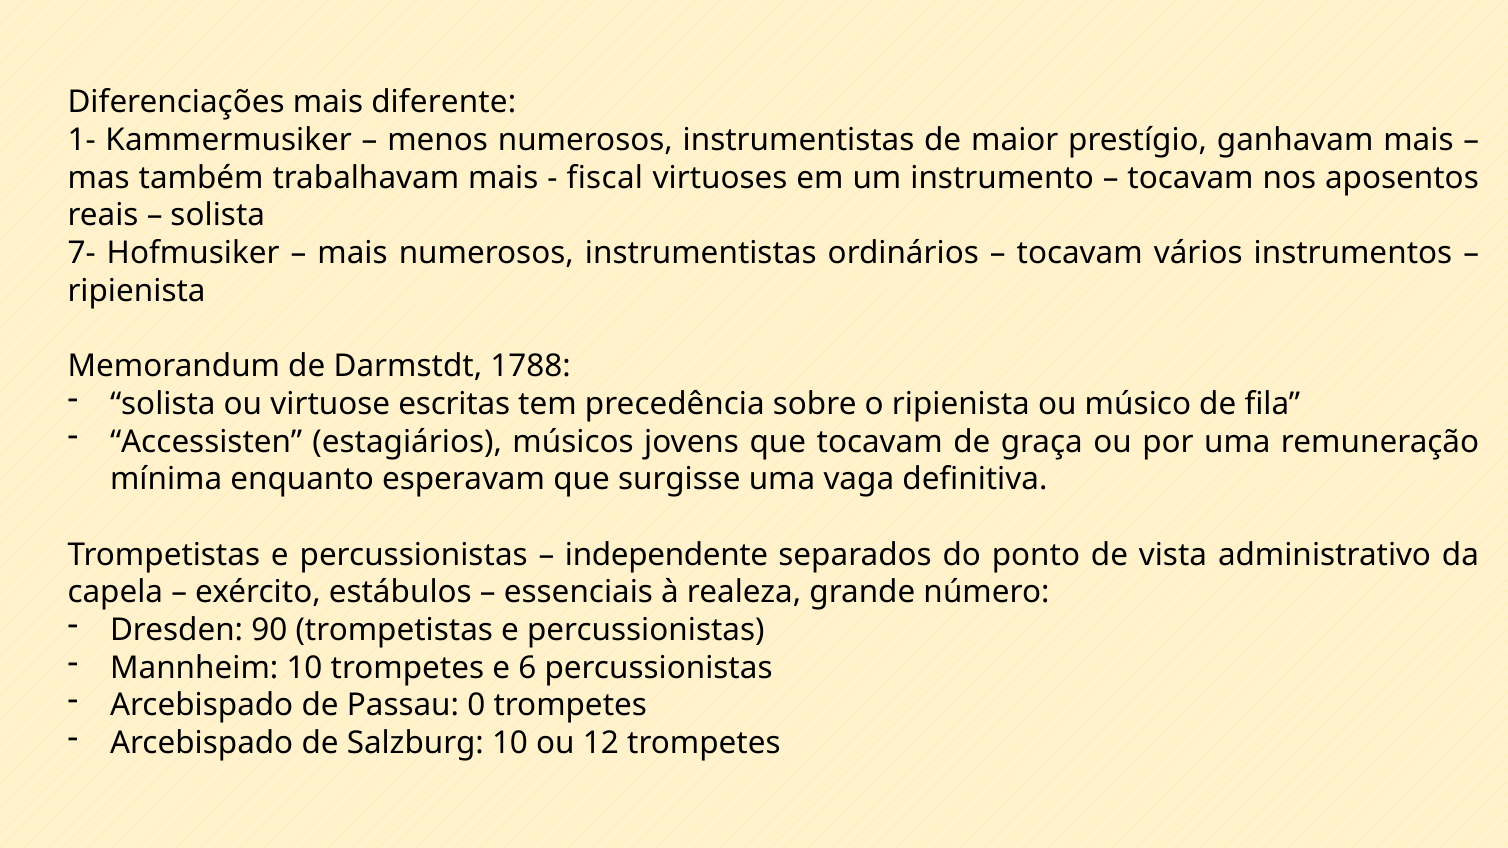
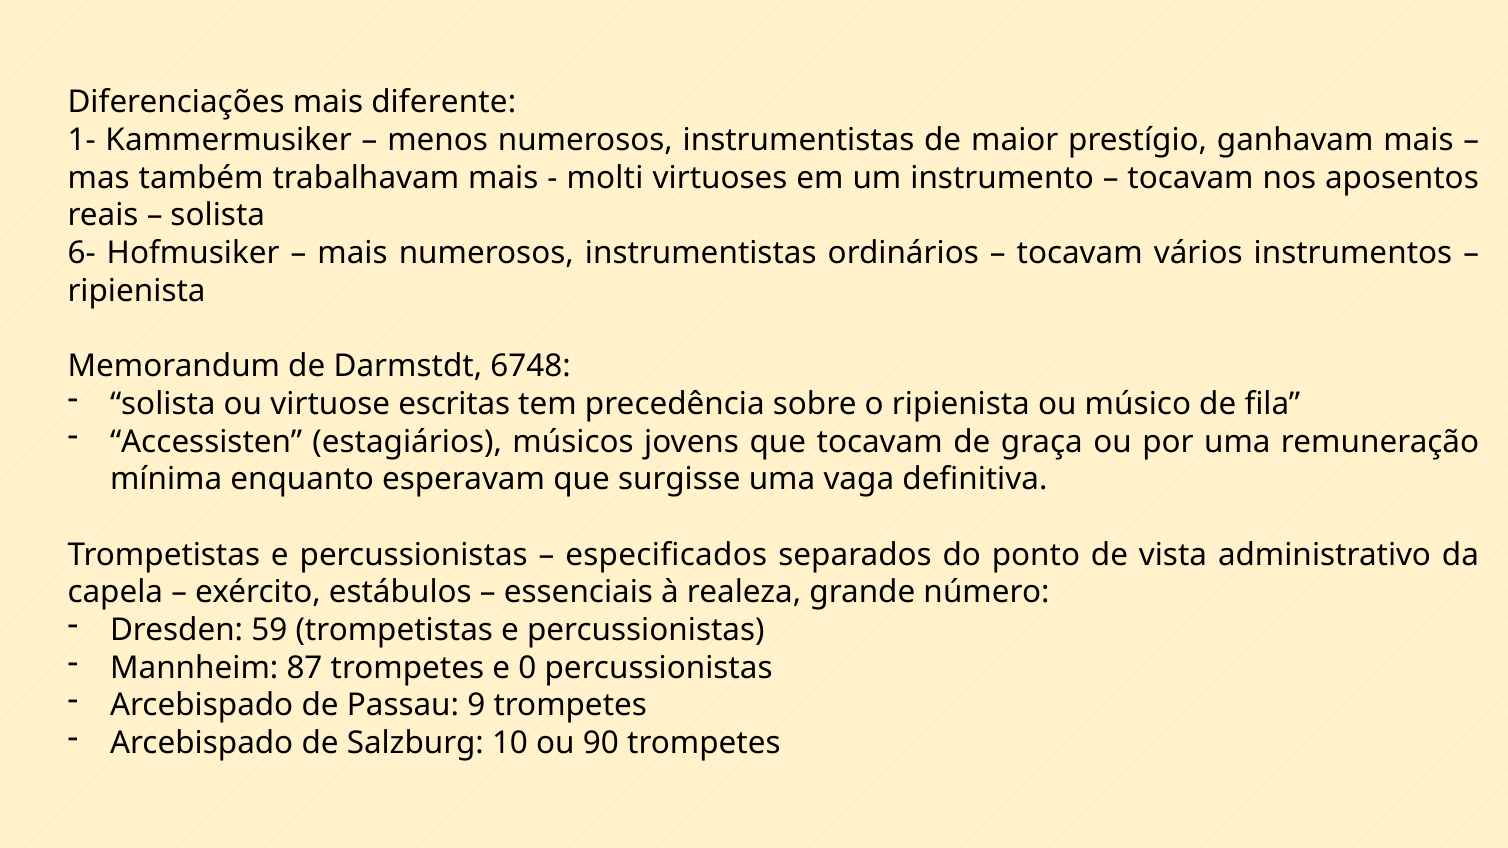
fiscal: fiscal -> molti (605, 178)
7-: 7- -> 6- (82, 253)
1788: 1788 -> 6748 (531, 366)
independente: independente -> especificados (666, 555)
90: 90 -> 59 (269, 630)
Mannheim 10: 10 -> 87 (304, 668)
6: 6 -> 0 (527, 668)
0: 0 -> 9 (476, 706)
12: 12 -> 90 (601, 744)
